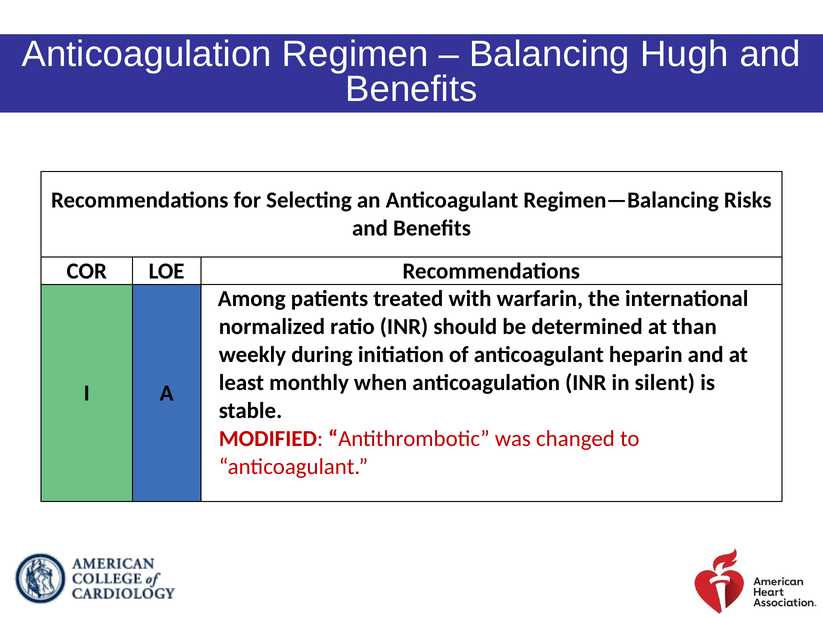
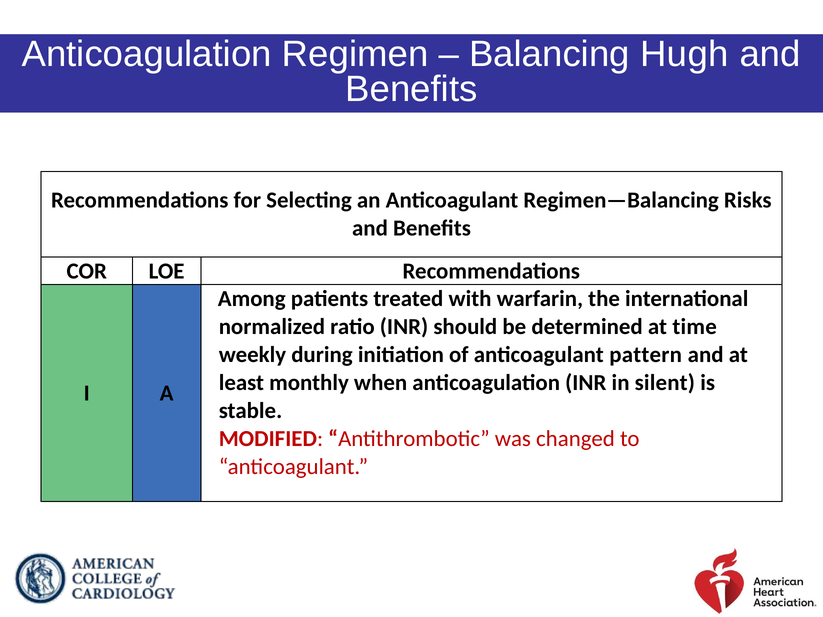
than: than -> time (695, 327)
heparin: heparin -> pattern (646, 355)
